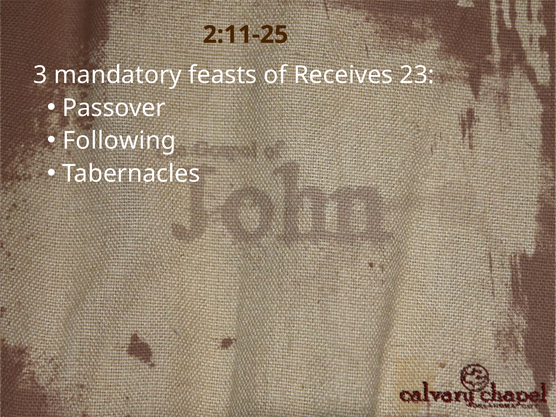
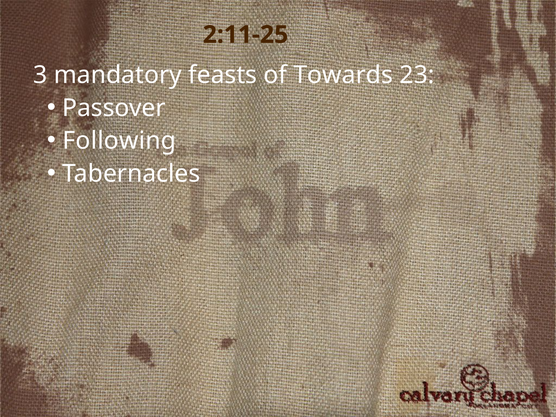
Receives: Receives -> Towards (343, 75)
